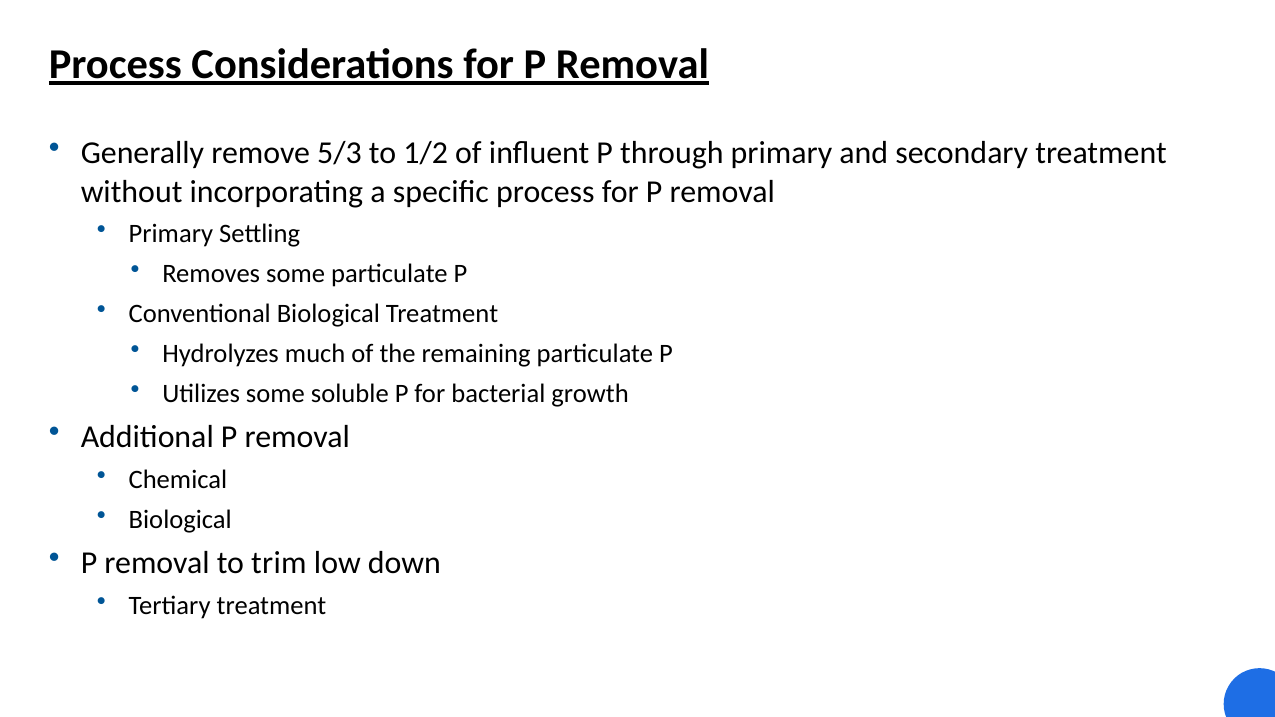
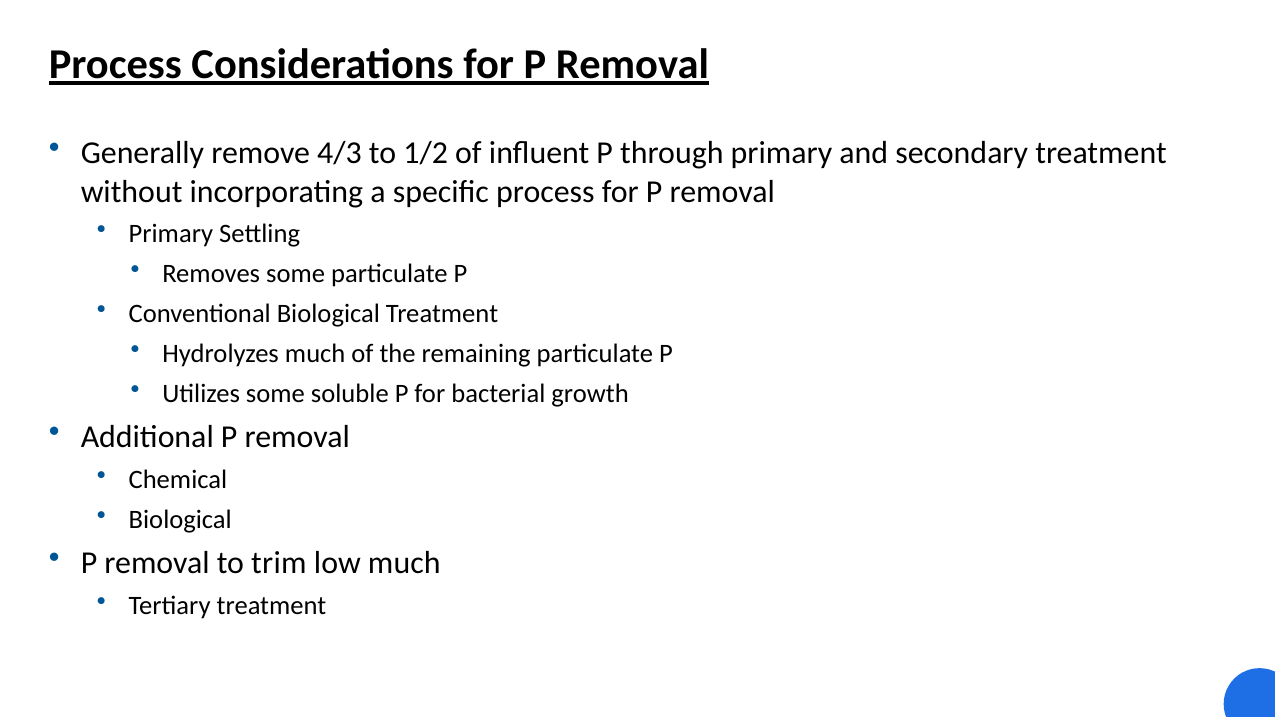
5/3: 5/3 -> 4/3 (339, 153)
low down: down -> much (404, 563)
